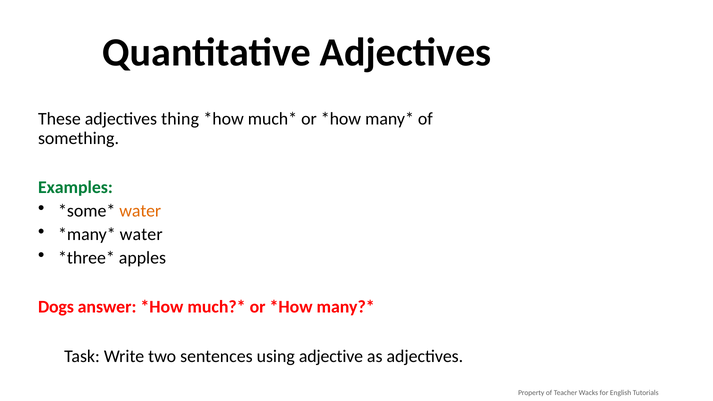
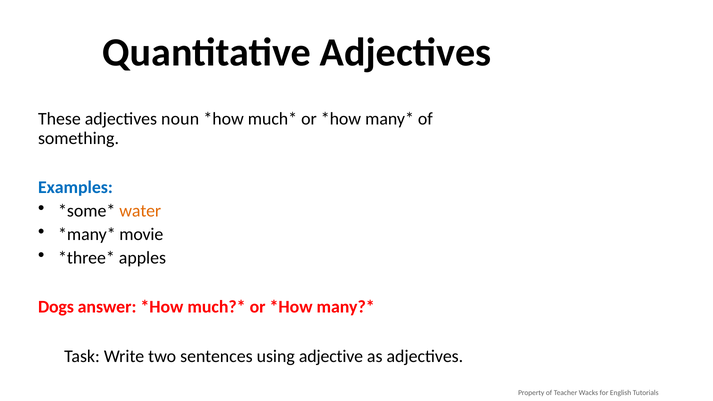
thing: thing -> noun (180, 119)
Examples colour: green -> blue (75, 187)
water: water -> movie (141, 234)
